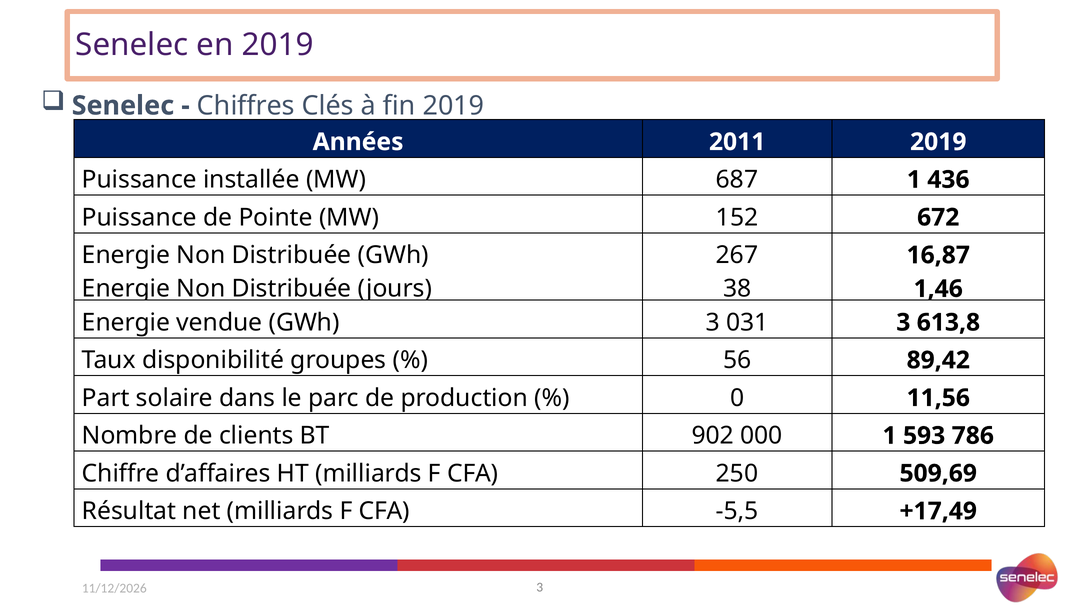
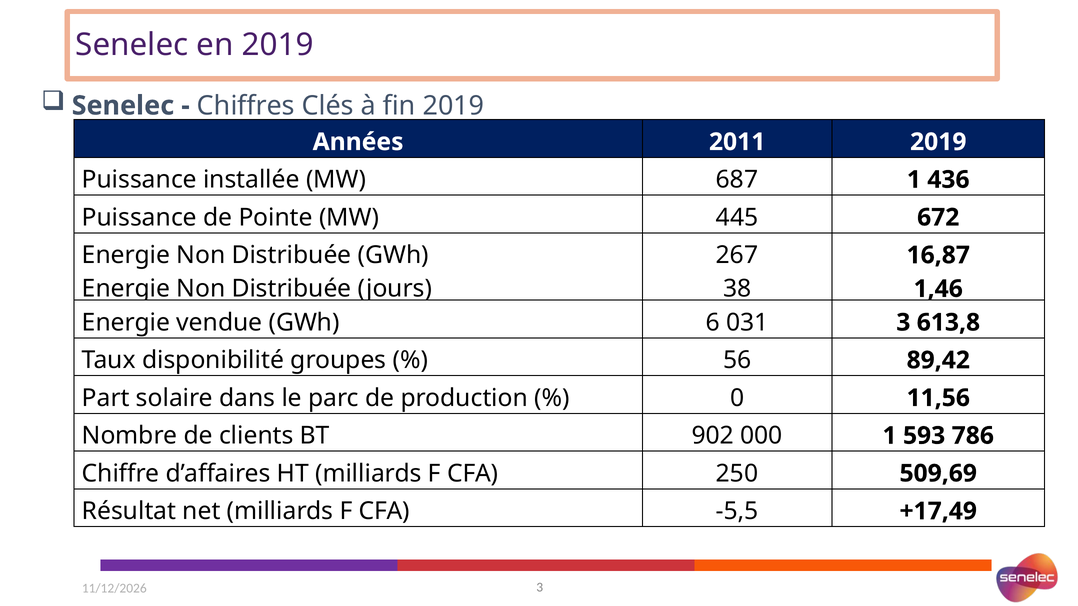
152: 152 -> 445 (737, 218)
GWh 3: 3 -> 6 (713, 323)
